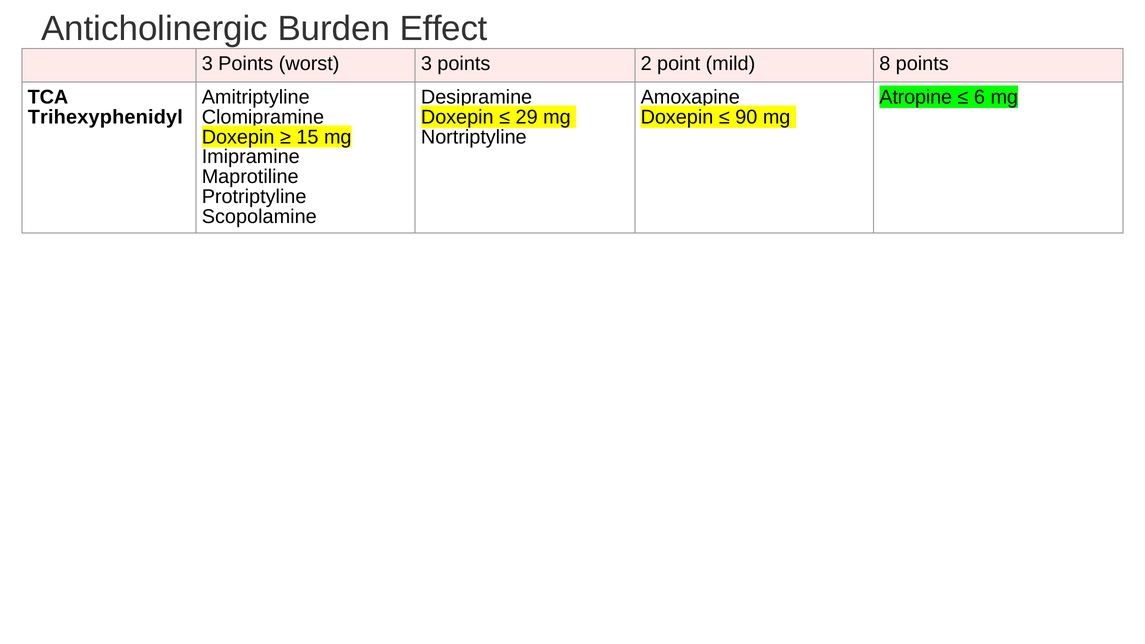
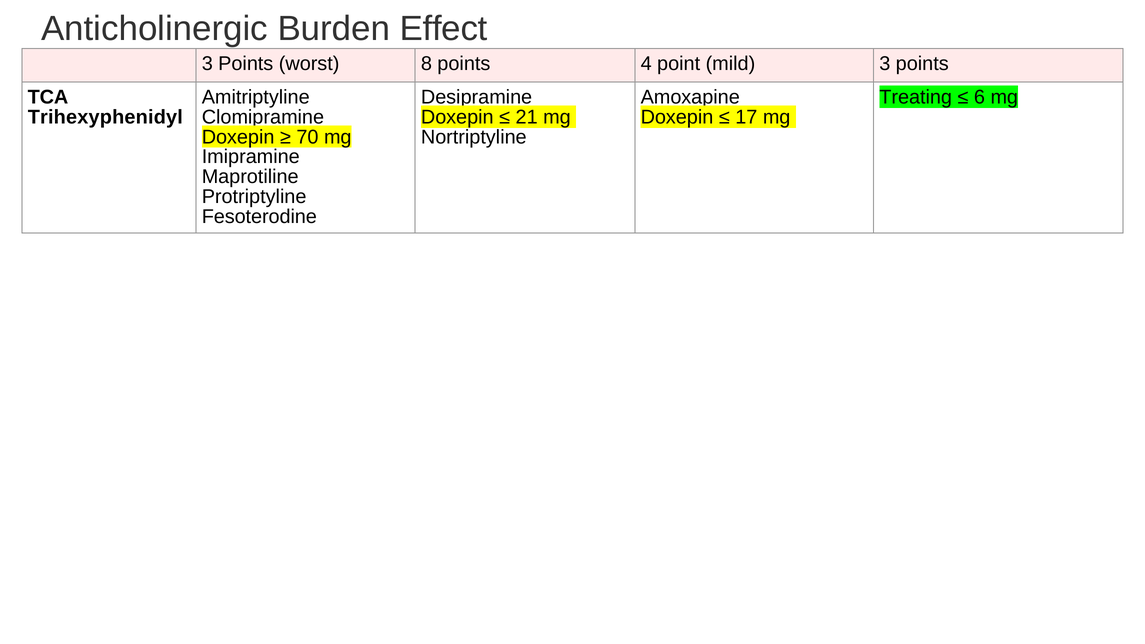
worst 3: 3 -> 8 (426, 64)
2: 2 -> 4 (646, 64)
mild 8: 8 -> 3 (885, 64)
Atropine: Atropine -> Treating (916, 97)
29: 29 -> 21 (527, 117)
90: 90 -> 17 (746, 117)
15: 15 -> 70 (307, 137)
Scopolamine: Scopolamine -> Fesoterodine (259, 217)
